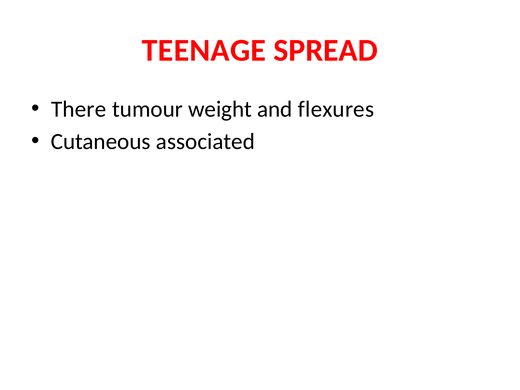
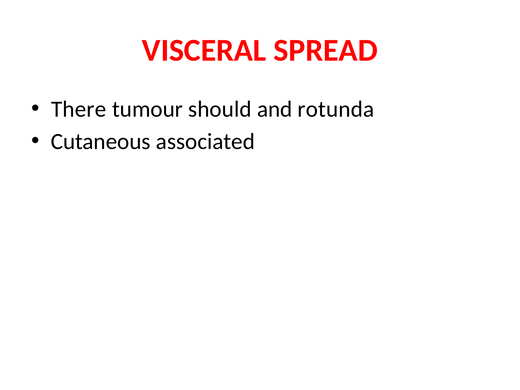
TEENAGE: TEENAGE -> VISCERAL (204, 50)
weight: weight -> should (220, 109)
flexures: flexures -> rotunda (336, 109)
